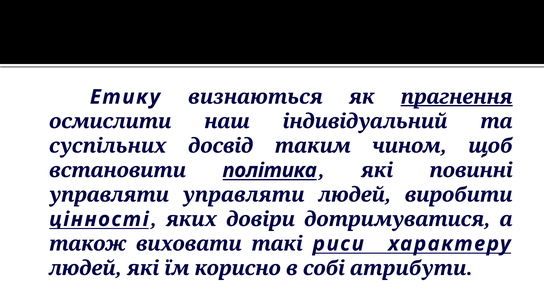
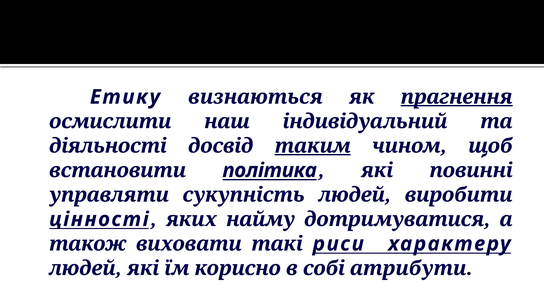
суспільних: суспільних -> діяльності (108, 146)
таким underline: none -> present (313, 146)
управляти управляти: управляти -> сукупність (244, 195)
довіри: довіри -> найму (261, 219)
